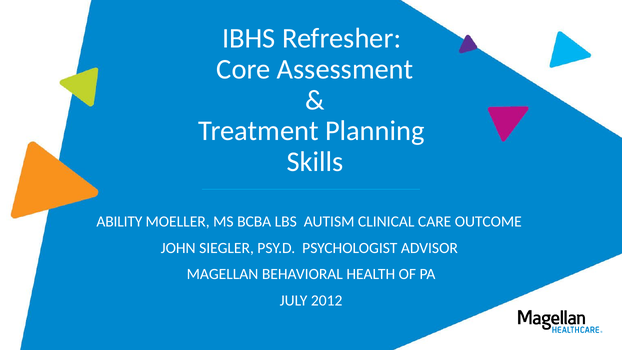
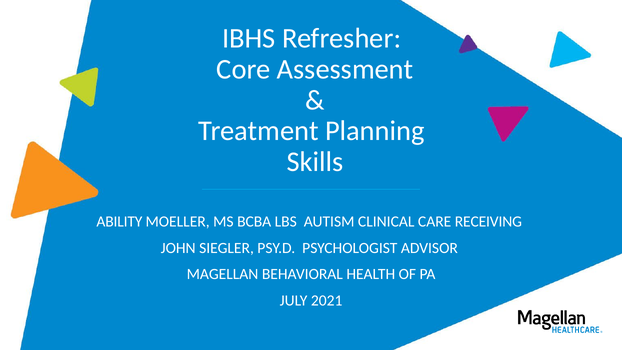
OUTCOME: OUTCOME -> RECEIVING (488, 221)
2012: 2012 -> 2021 (327, 301)
